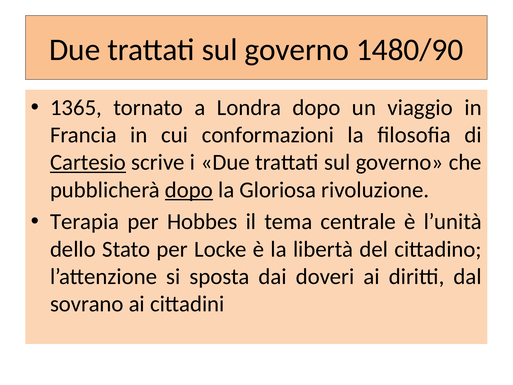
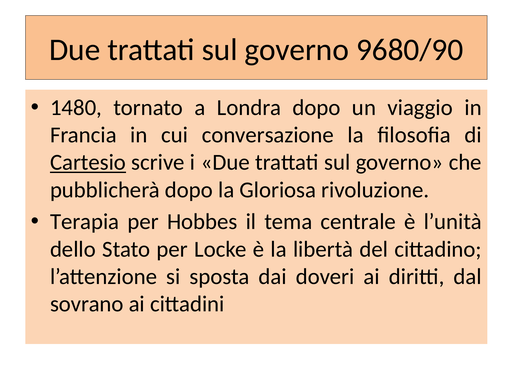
1480/90: 1480/90 -> 9680/90 (410, 50)
1365: 1365 -> 1480 (76, 108)
conformazioni: conformazioni -> conversazione (268, 135)
dopo underline: present -> none (189, 190)
